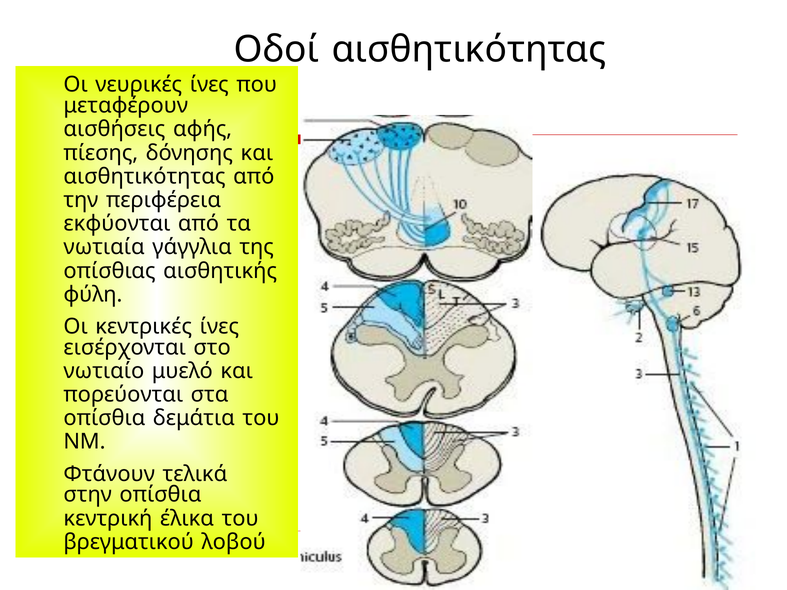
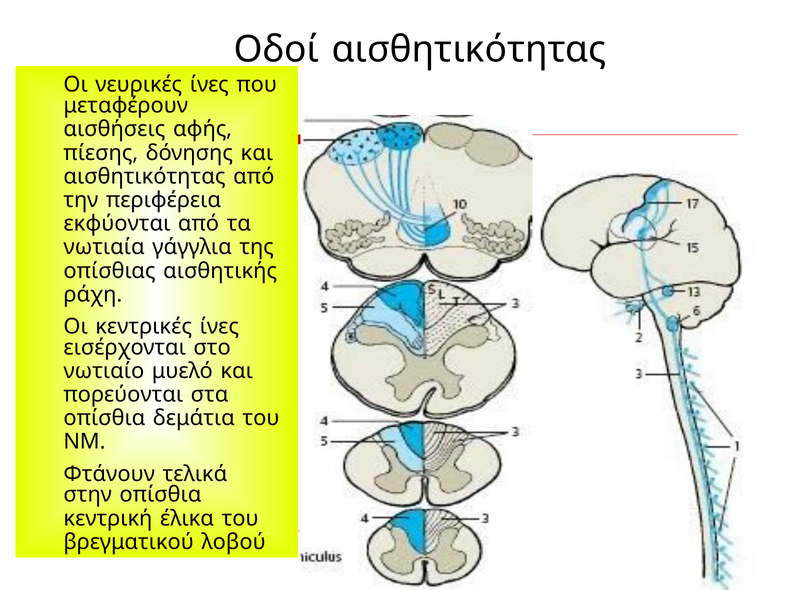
φύλη: φύλη -> ράχη (93, 295)
